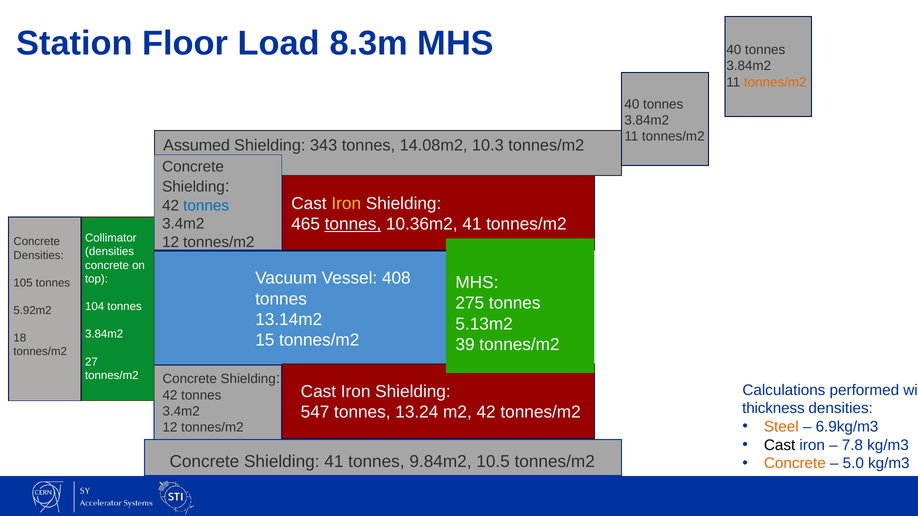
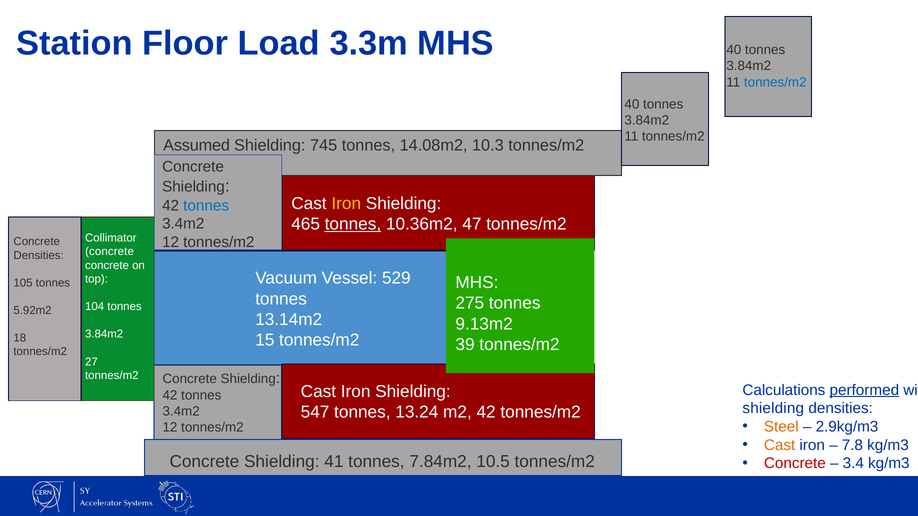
8.3m: 8.3m -> 3.3m (369, 44)
tonnes/m2 colour: orange -> blue (775, 82)
343: 343 -> 745 (324, 145)
10.36m2 41: 41 -> 47 (472, 224)
densities: densities -> concrete (110, 252)
408: 408 -> 529 (396, 278)
5.13m2: 5.13m2 -> 9.13m2 (484, 324)
performed underline: none -> present (864, 390)
thickness: thickness -> shielding (773, 409)
6.9kg/m3: 6.9kg/m3 -> 2.9kg/m3 (847, 427)
Cast colour: black -> orange (780, 445)
9.84m2: 9.84m2 -> 7.84m2 (440, 462)
Concrete colour: orange -> red (795, 464)
5.0: 5.0 -> 3.4 (853, 464)
